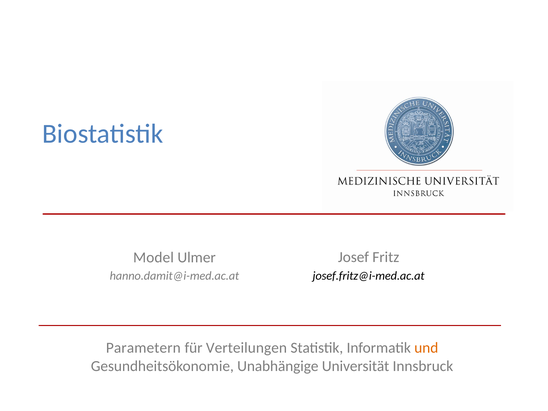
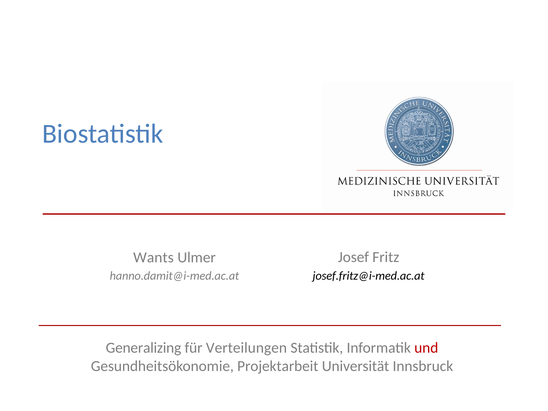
Model: Model -> Wants (153, 257)
Parametern: Parametern -> Generalizing (143, 348)
und colour: orange -> red (426, 348)
Unabhängige: Unabhängige -> Projektarbeit (278, 366)
